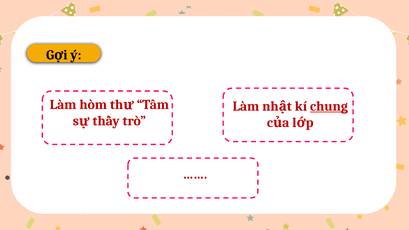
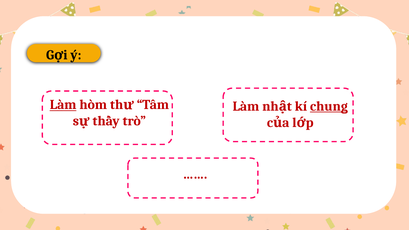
Làm underline: none -> present (63, 105)
